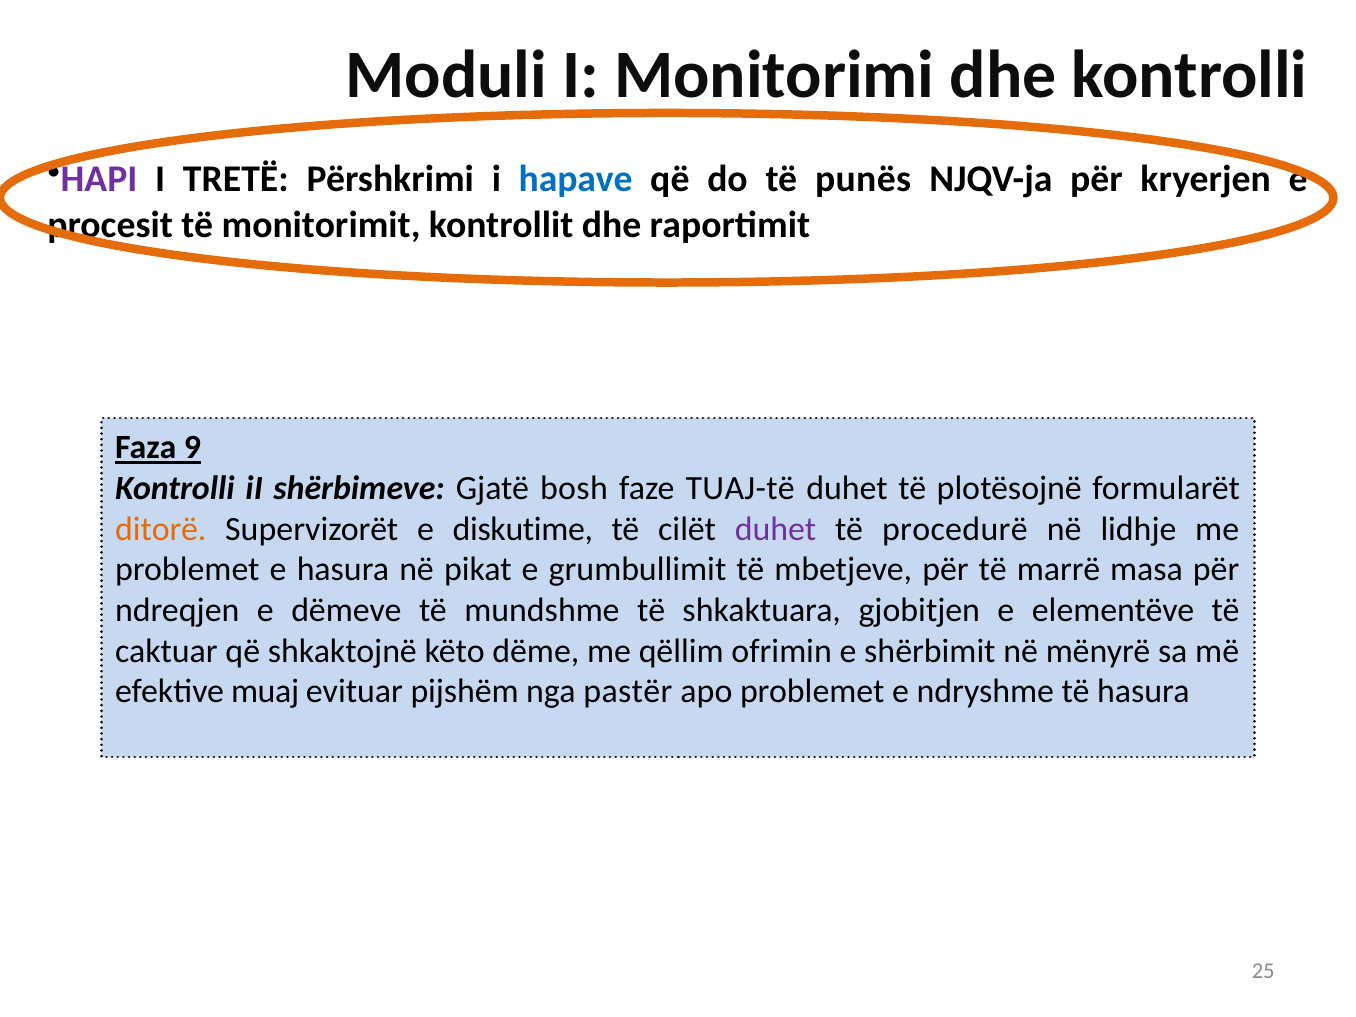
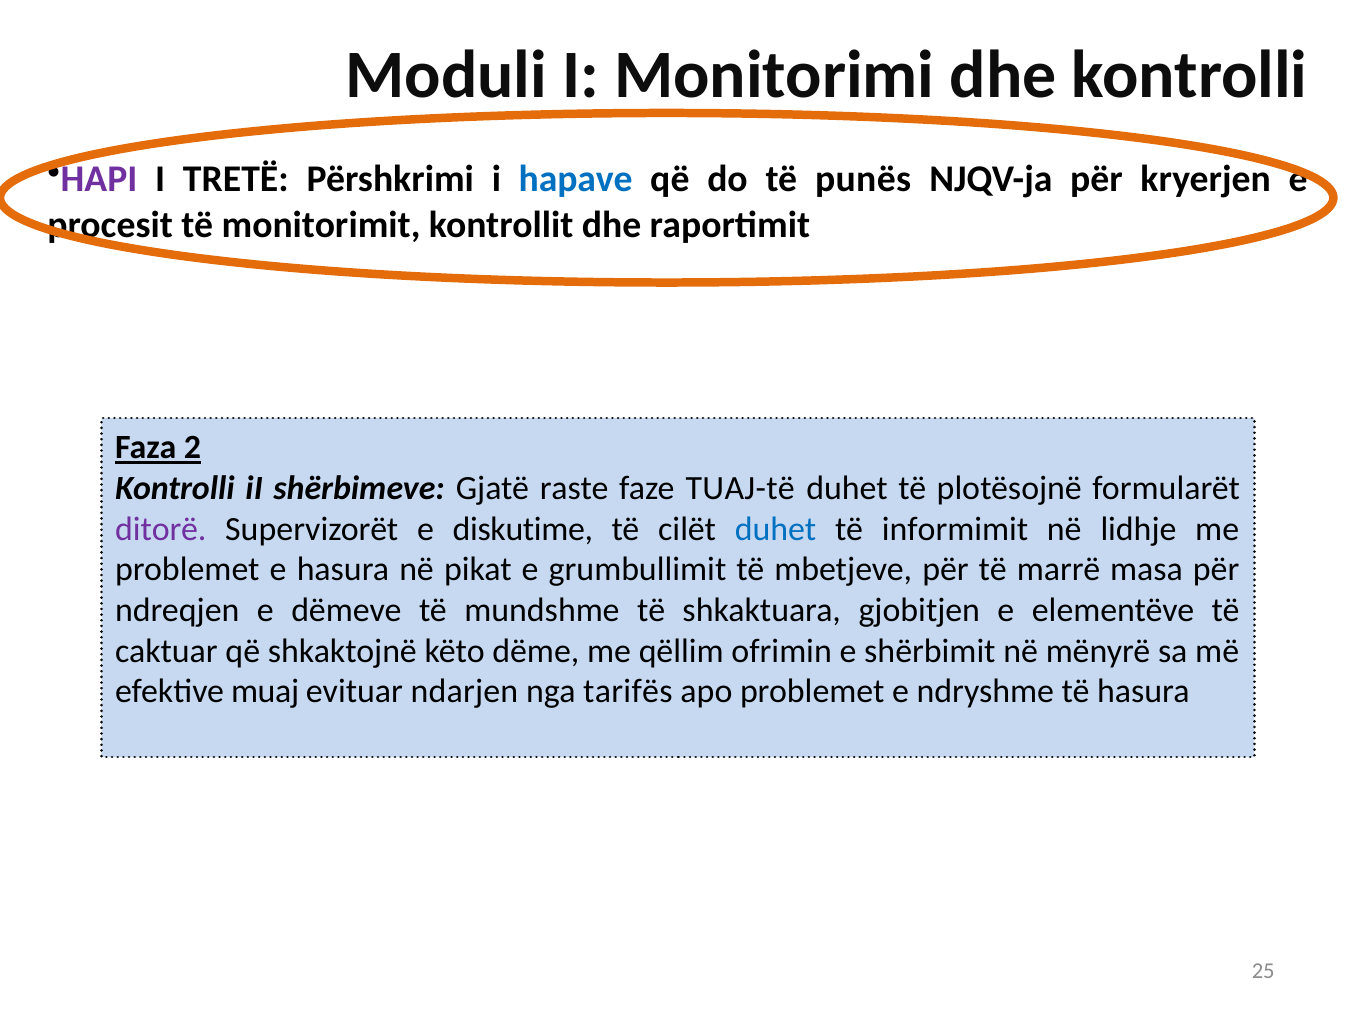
9: 9 -> 2 (192, 448)
bosh: bosh -> raste (574, 488)
ditorë colour: orange -> purple (161, 529)
duhet colour: purple -> blue (776, 529)
procedurë: procedurë -> informimit (955, 529)
pijshëm: pijshëm -> ndarjen (464, 692)
pastër: pastër -> tarifës (628, 692)
